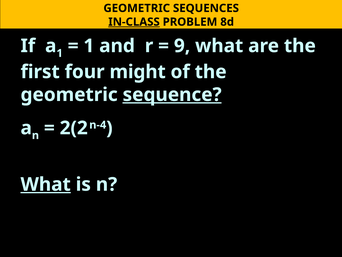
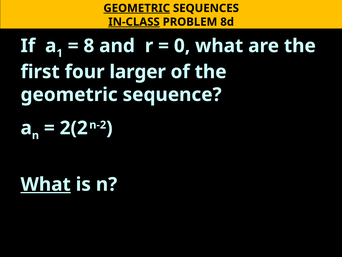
GEOMETRIC underline: none -> present (137, 8)
1: 1 -> 8 (89, 46)
9: 9 -> 0 (182, 46)
might: might -> larger (138, 72)
sequence underline: present -> none (172, 95)
n-4: n-4 -> n-2 (98, 125)
